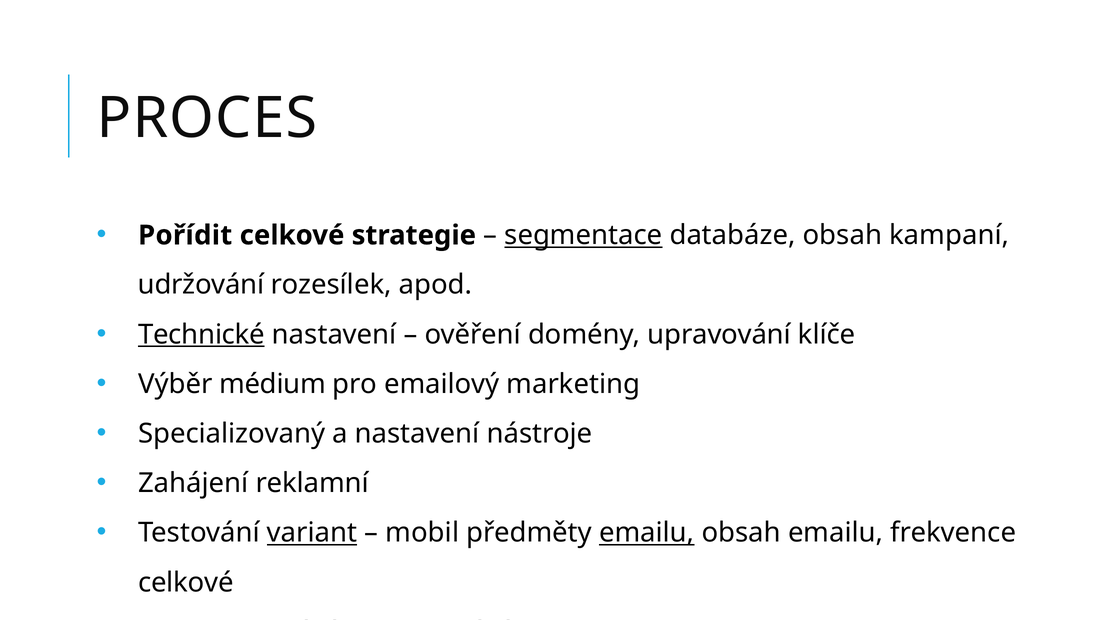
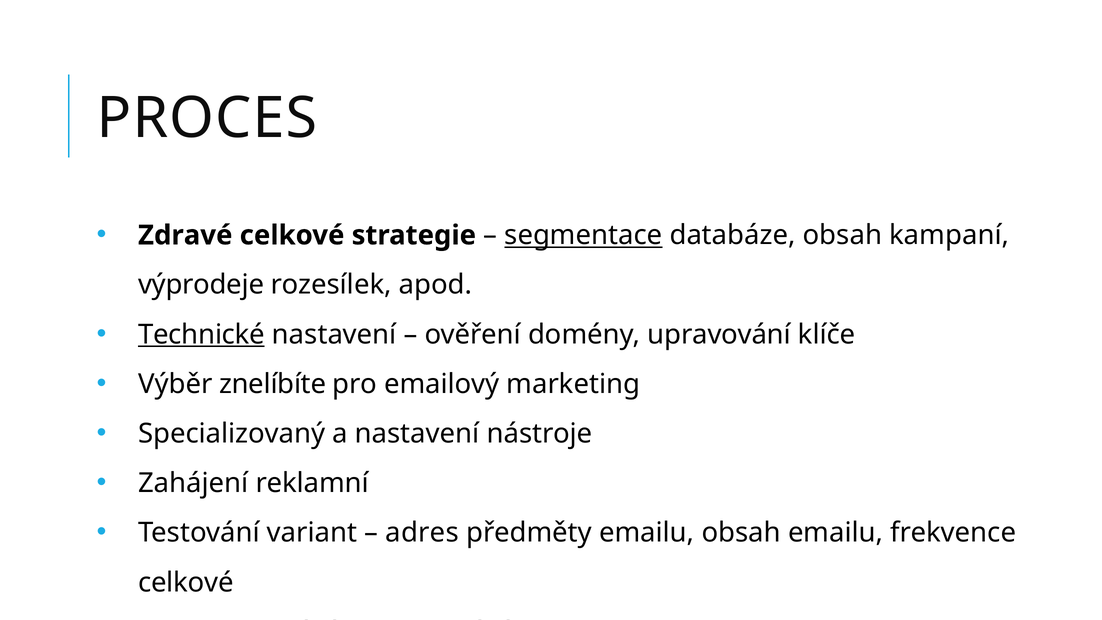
Pořídit: Pořídit -> Zdravé (185, 235)
udržování: udržování -> výprodeje (201, 285)
médium: médium -> znelíbíte (273, 384)
variant underline: present -> none (312, 533)
mobil: mobil -> adres (422, 533)
emailu underline: present -> none (647, 533)
